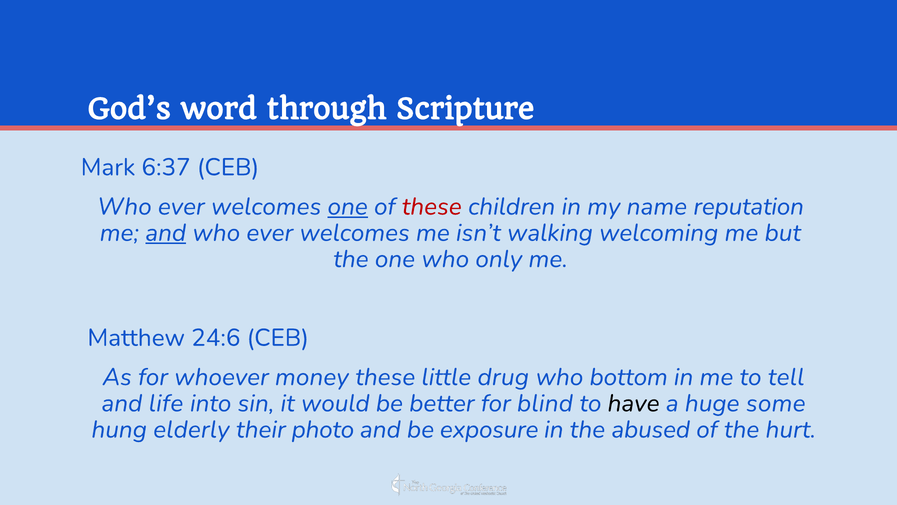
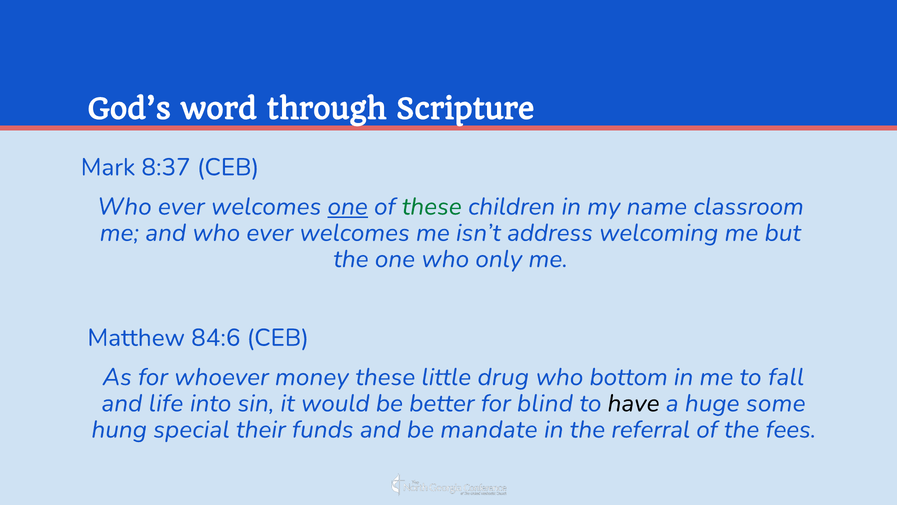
6:37: 6:37 -> 8:37 (166, 167)
these colour: red -> green (432, 206)
reputation: reputation -> classroom (749, 206)
and underline: present -> none (166, 233)
walking: walking -> address (550, 233)
24:6: 24:6 -> 84:6 (216, 337)
tell: tell -> fall (786, 377)
elderly: elderly -> special (191, 429)
photo: photo -> funds (323, 429)
exposure: exposure -> mandate (489, 429)
abused: abused -> referral (651, 429)
hurt: hurt -> fees (791, 429)
